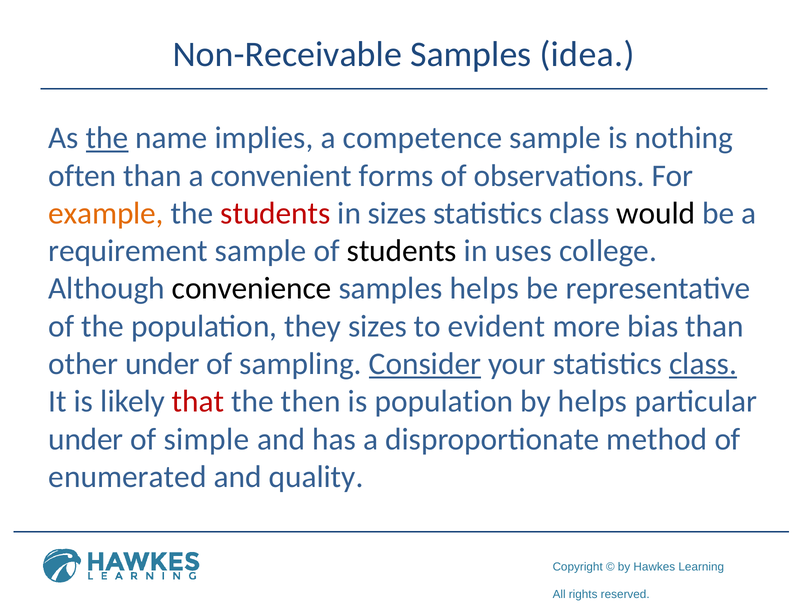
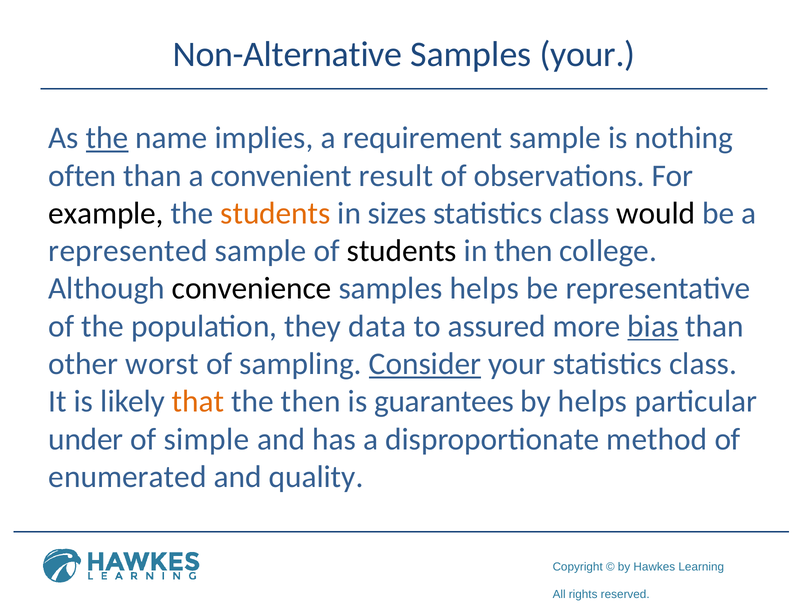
Non-Receivable: Non-Receivable -> Non-Alternative (287, 54)
Samples idea: idea -> your (587, 54)
competence: competence -> requirement (423, 138)
forms: forms -> result (396, 176)
example colour: orange -> black (106, 213)
students colour: red -> orange (275, 213)
requirement: requirement -> represented (128, 251)
in uses: uses -> then (524, 251)
they sizes: sizes -> data (377, 326)
evident: evident -> assured (497, 326)
bias underline: none -> present (653, 326)
other under: under -> worst (162, 364)
class underline: present -> none (703, 364)
that colour: red -> orange (198, 402)
is population: population -> guarantees (444, 402)
